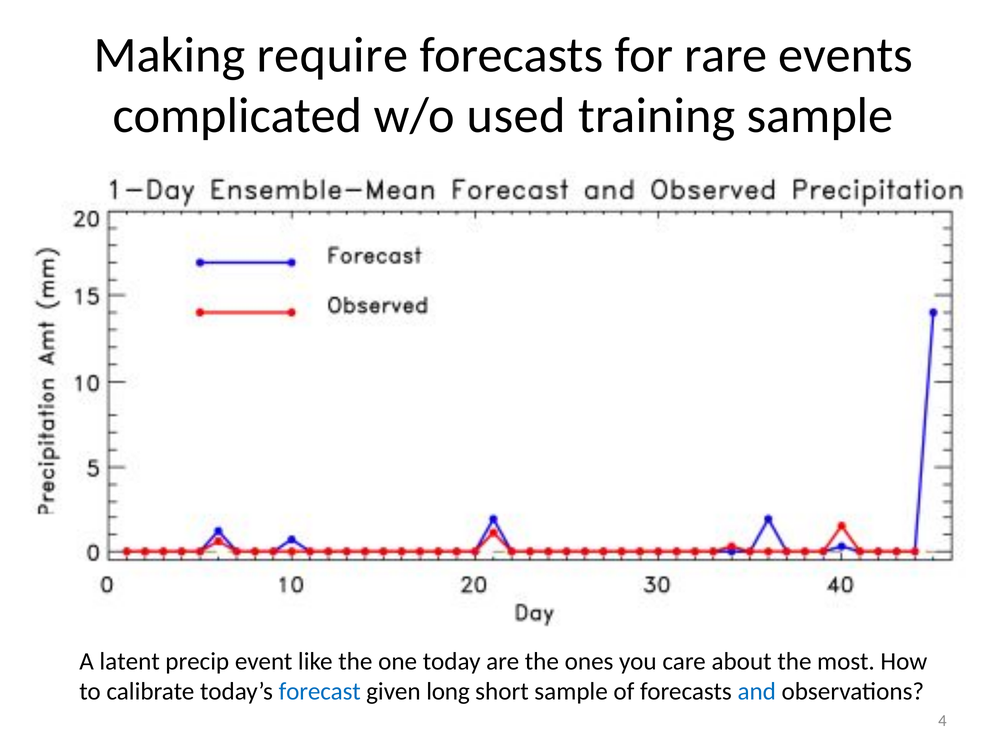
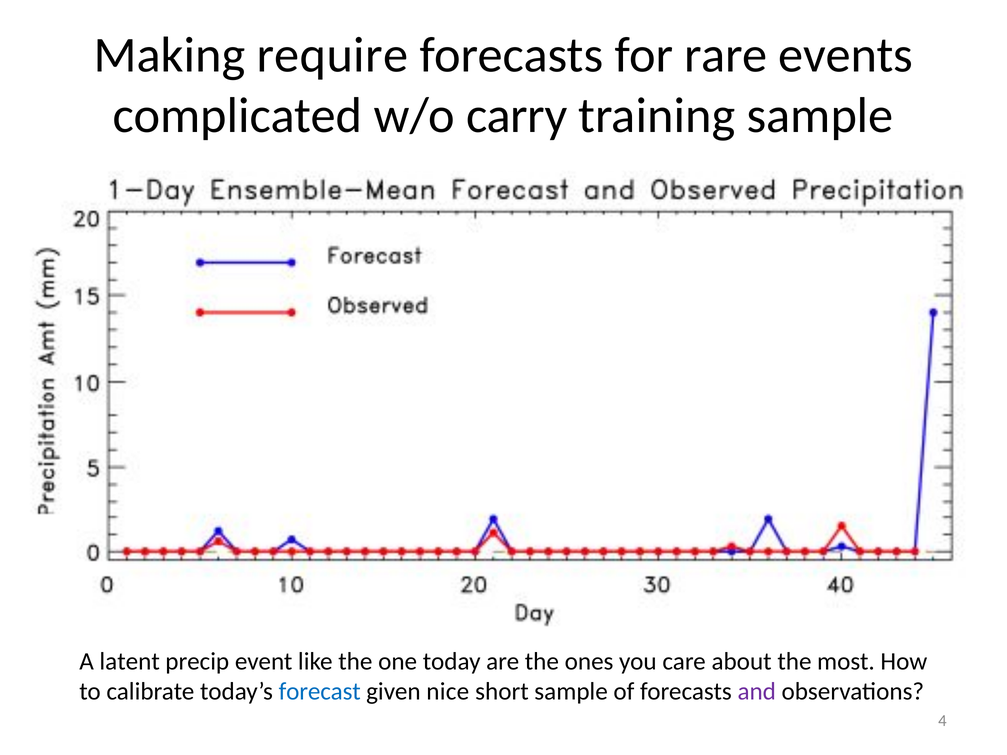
used: used -> carry (517, 116)
long: long -> nice (448, 692)
and colour: blue -> purple (757, 692)
